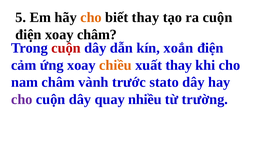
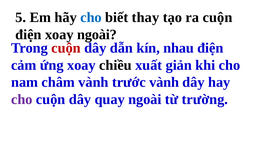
cho colour: orange -> blue (91, 17)
xoay châm: châm -> ngoài (97, 34)
xoắn: xoắn -> nhau (179, 48)
chiều colour: orange -> black (115, 65)
xuất thay: thay -> giản (179, 65)
trước stato: stato -> vành (164, 82)
quay nhiều: nhiều -> ngoài (145, 99)
